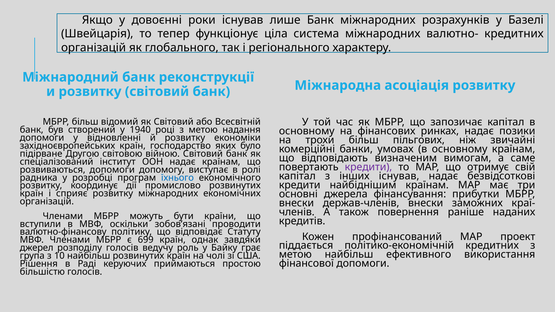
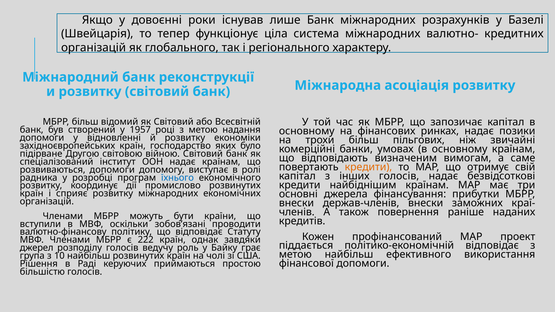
1940: 1940 -> 1957 (140, 130)
кредити colour: purple -> orange (368, 167)
інших існував: існував -> голосів (399, 176)
699: 699 -> 222 (146, 240)
політико-економічній кредитних: кредитних -> відповідає (492, 246)
